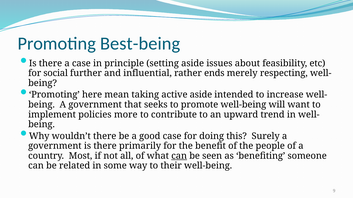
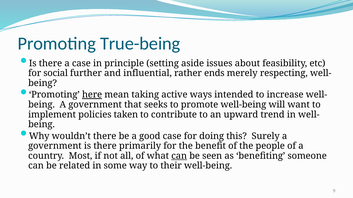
Best-being: Best-being -> True-being (140, 44)
here underline: none -> present (92, 95)
active aside: aside -> ways (201, 95)
more: more -> taken (126, 115)
